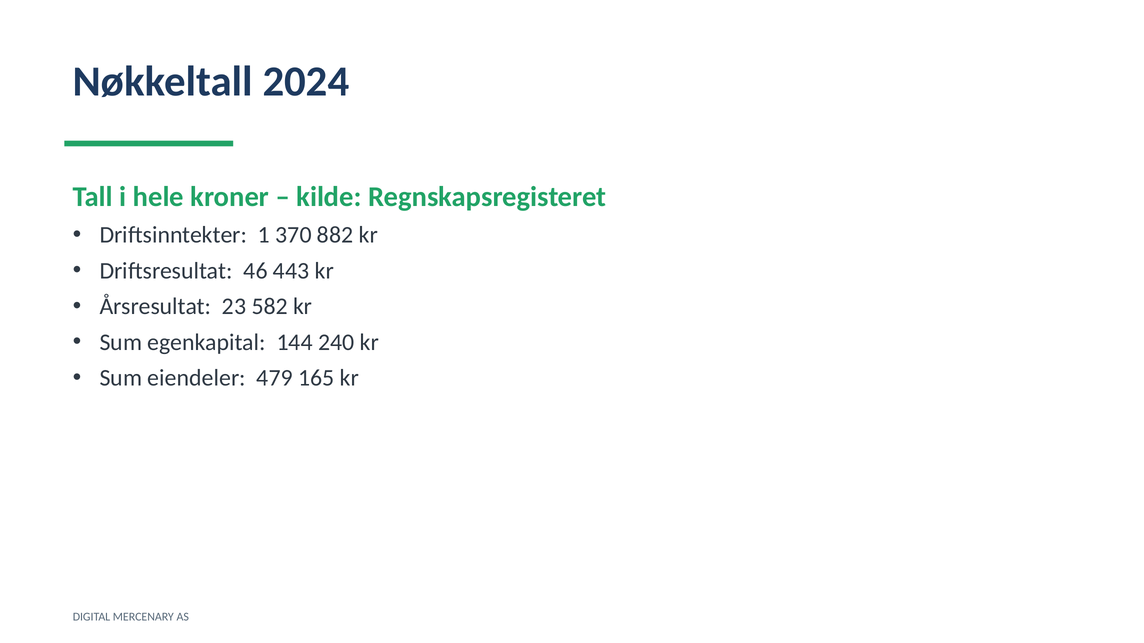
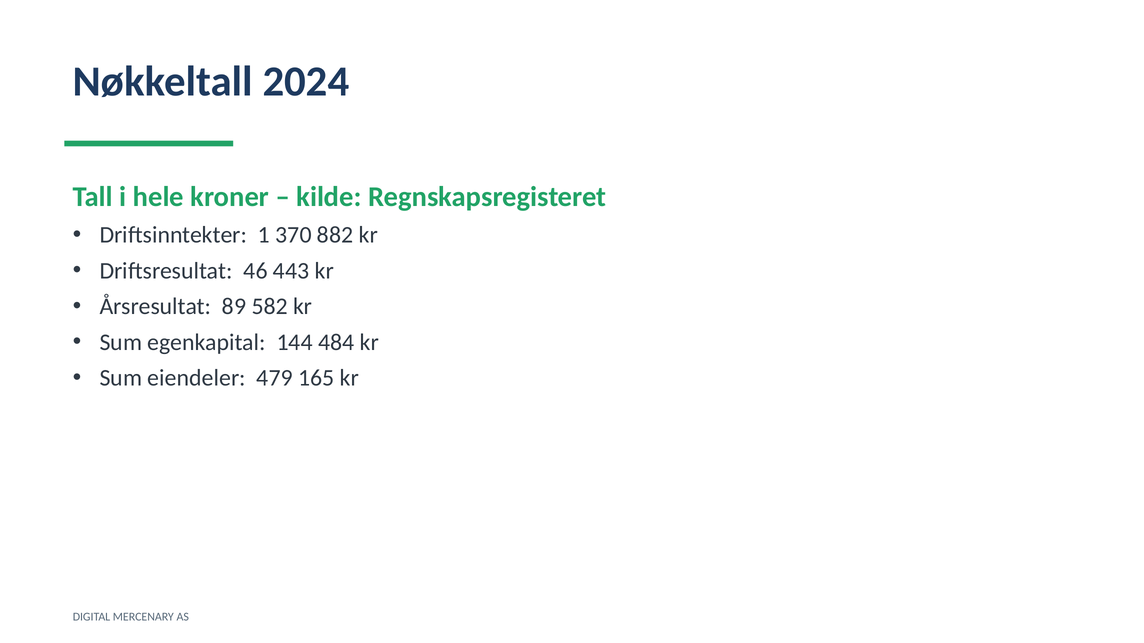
23: 23 -> 89 (234, 307)
240: 240 -> 484 (336, 343)
